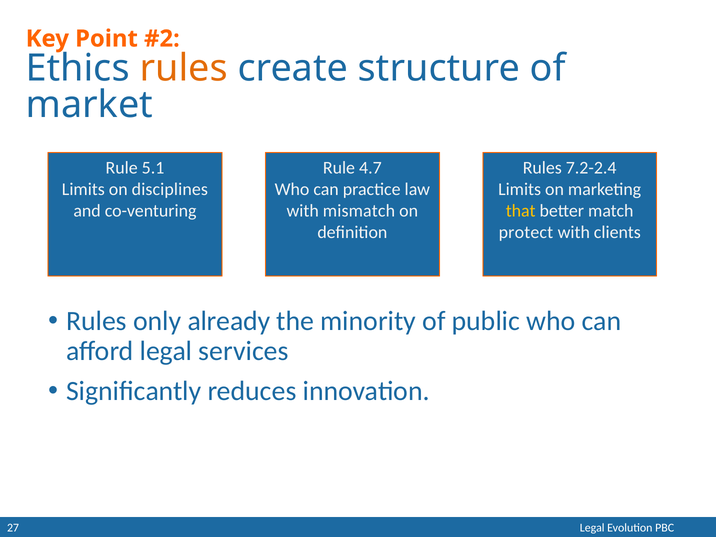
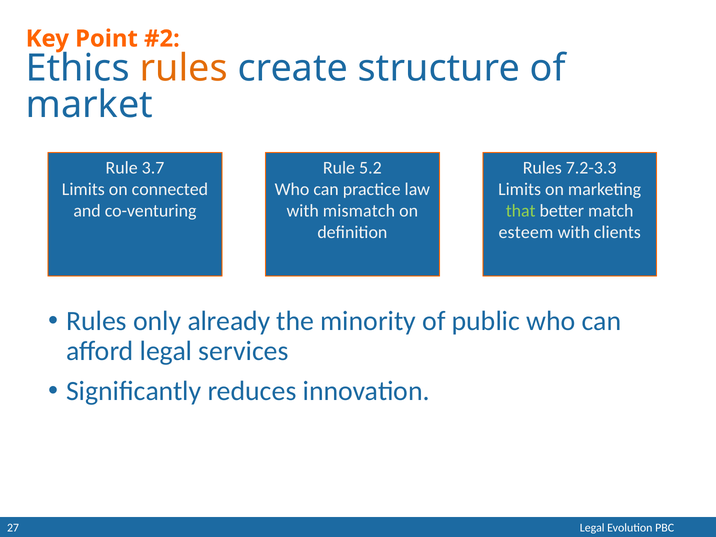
5.1: 5.1 -> 3.7 (153, 168)
4.7: 4.7 -> 5.2 (370, 168)
7.2-2.4: 7.2-2.4 -> 7.2-3.3 (591, 168)
disciplines: disciplines -> connected (170, 189)
that colour: yellow -> light green (521, 211)
protect: protect -> esteem (526, 232)
